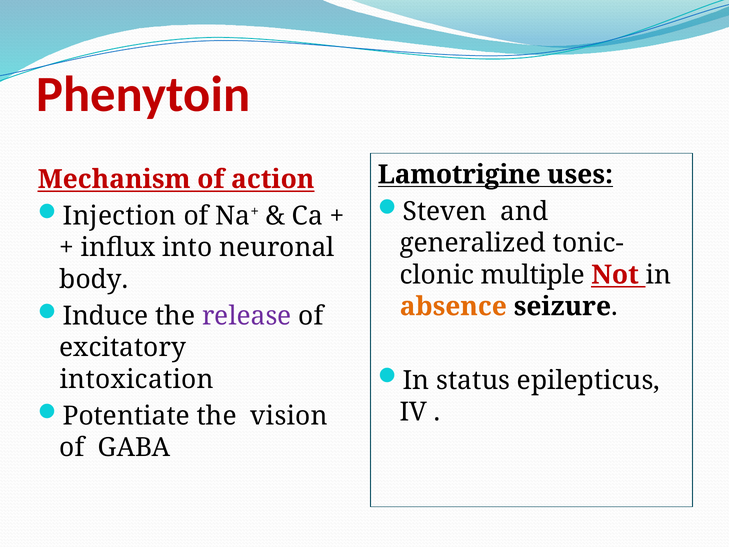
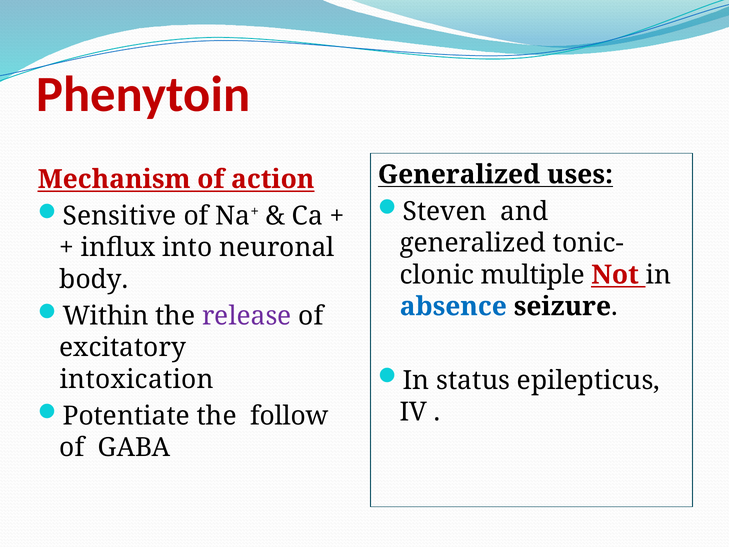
Lamotrigine: Lamotrigine -> Generalized (459, 174)
Injection: Injection -> Sensitive (120, 216)
absence colour: orange -> blue (453, 306)
Induce: Induce -> Within (106, 316)
vision: vision -> follow (289, 416)
